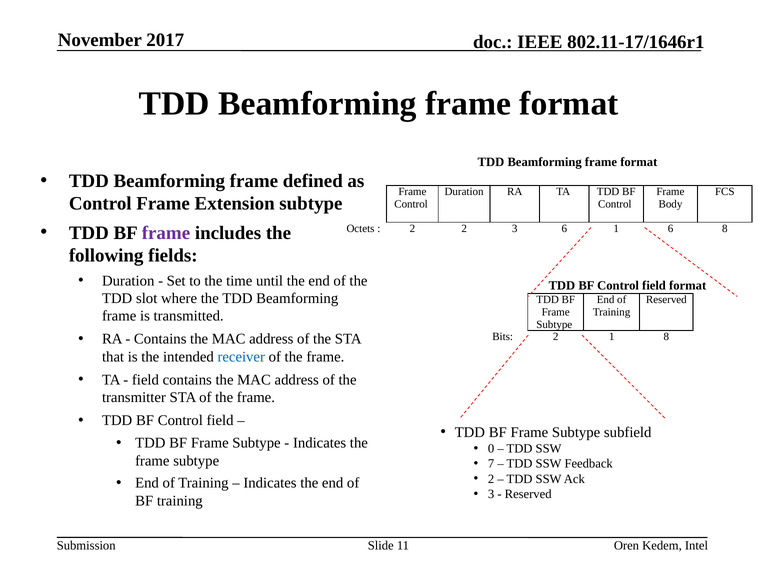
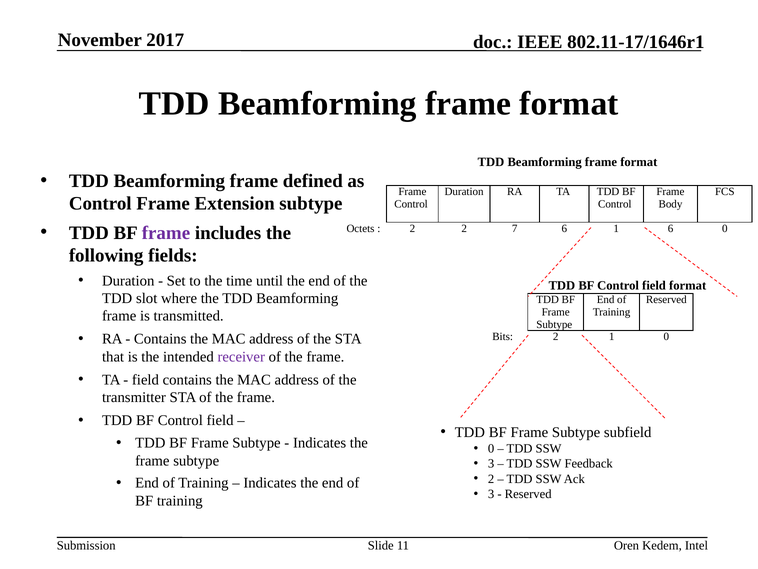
2 3: 3 -> 7 (515, 228)
6 8: 8 -> 0 (725, 228)
1 8: 8 -> 0 (666, 336)
receiver colour: blue -> purple (241, 356)
7: 7 -> 3 (491, 463)
